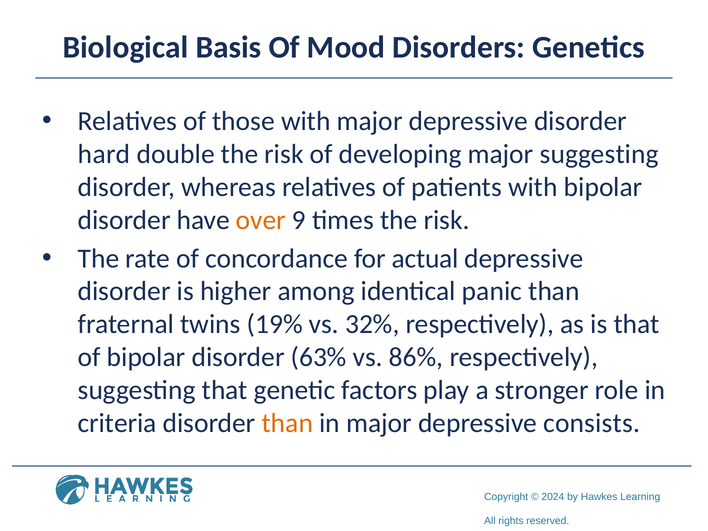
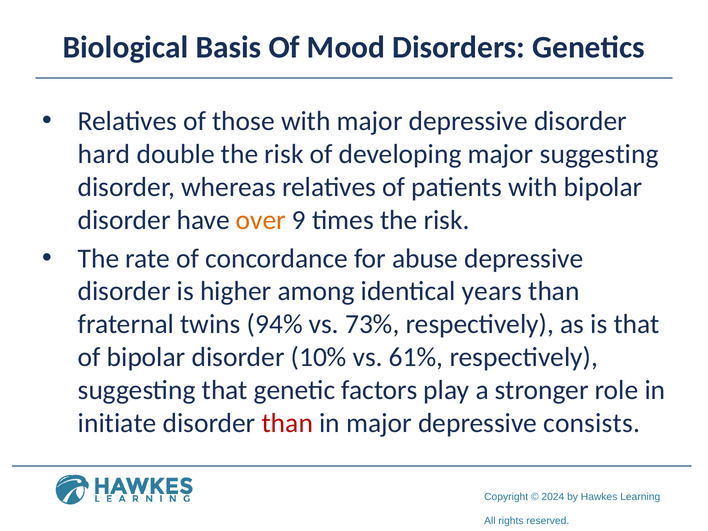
actual: actual -> abuse (425, 258)
panic: panic -> years (492, 291)
19%: 19% -> 94% (275, 324)
32%: 32% -> 73% (372, 324)
63%: 63% -> 10% (319, 357)
86%: 86% -> 61% (416, 357)
criteria: criteria -> initiate (117, 423)
than colour: orange -> red (287, 423)
